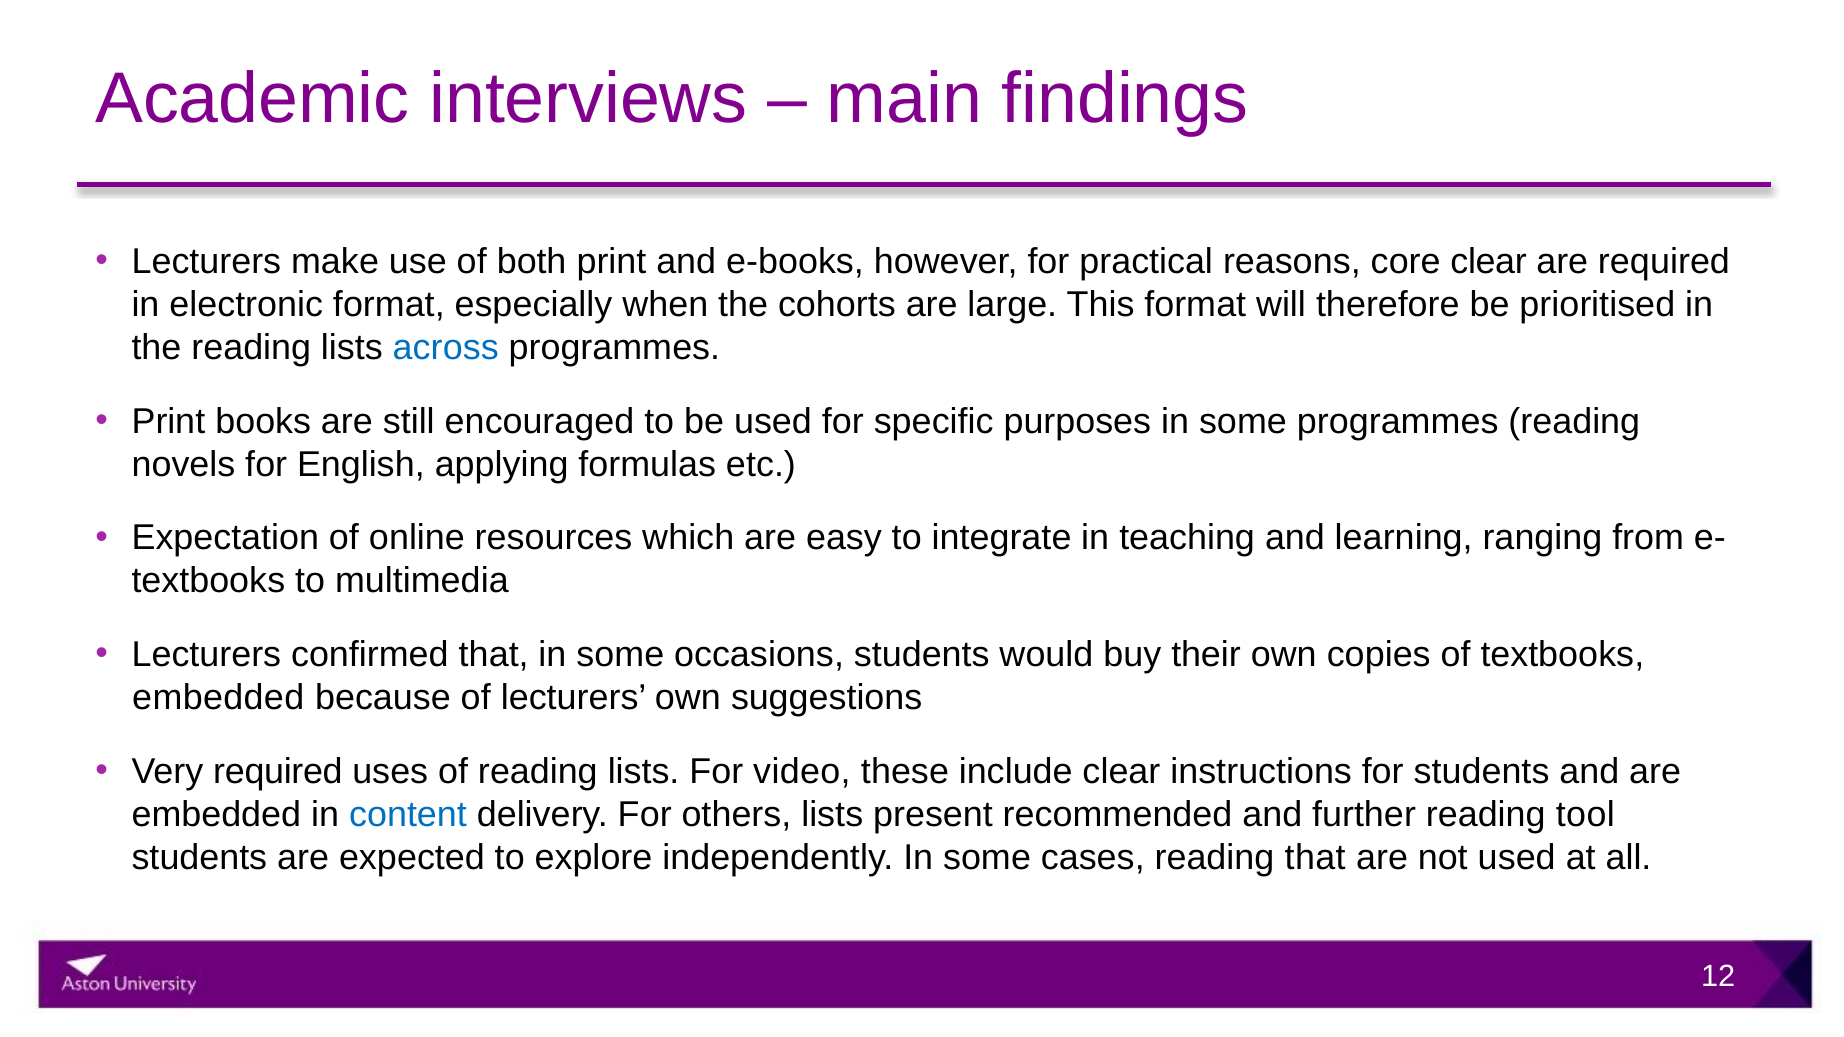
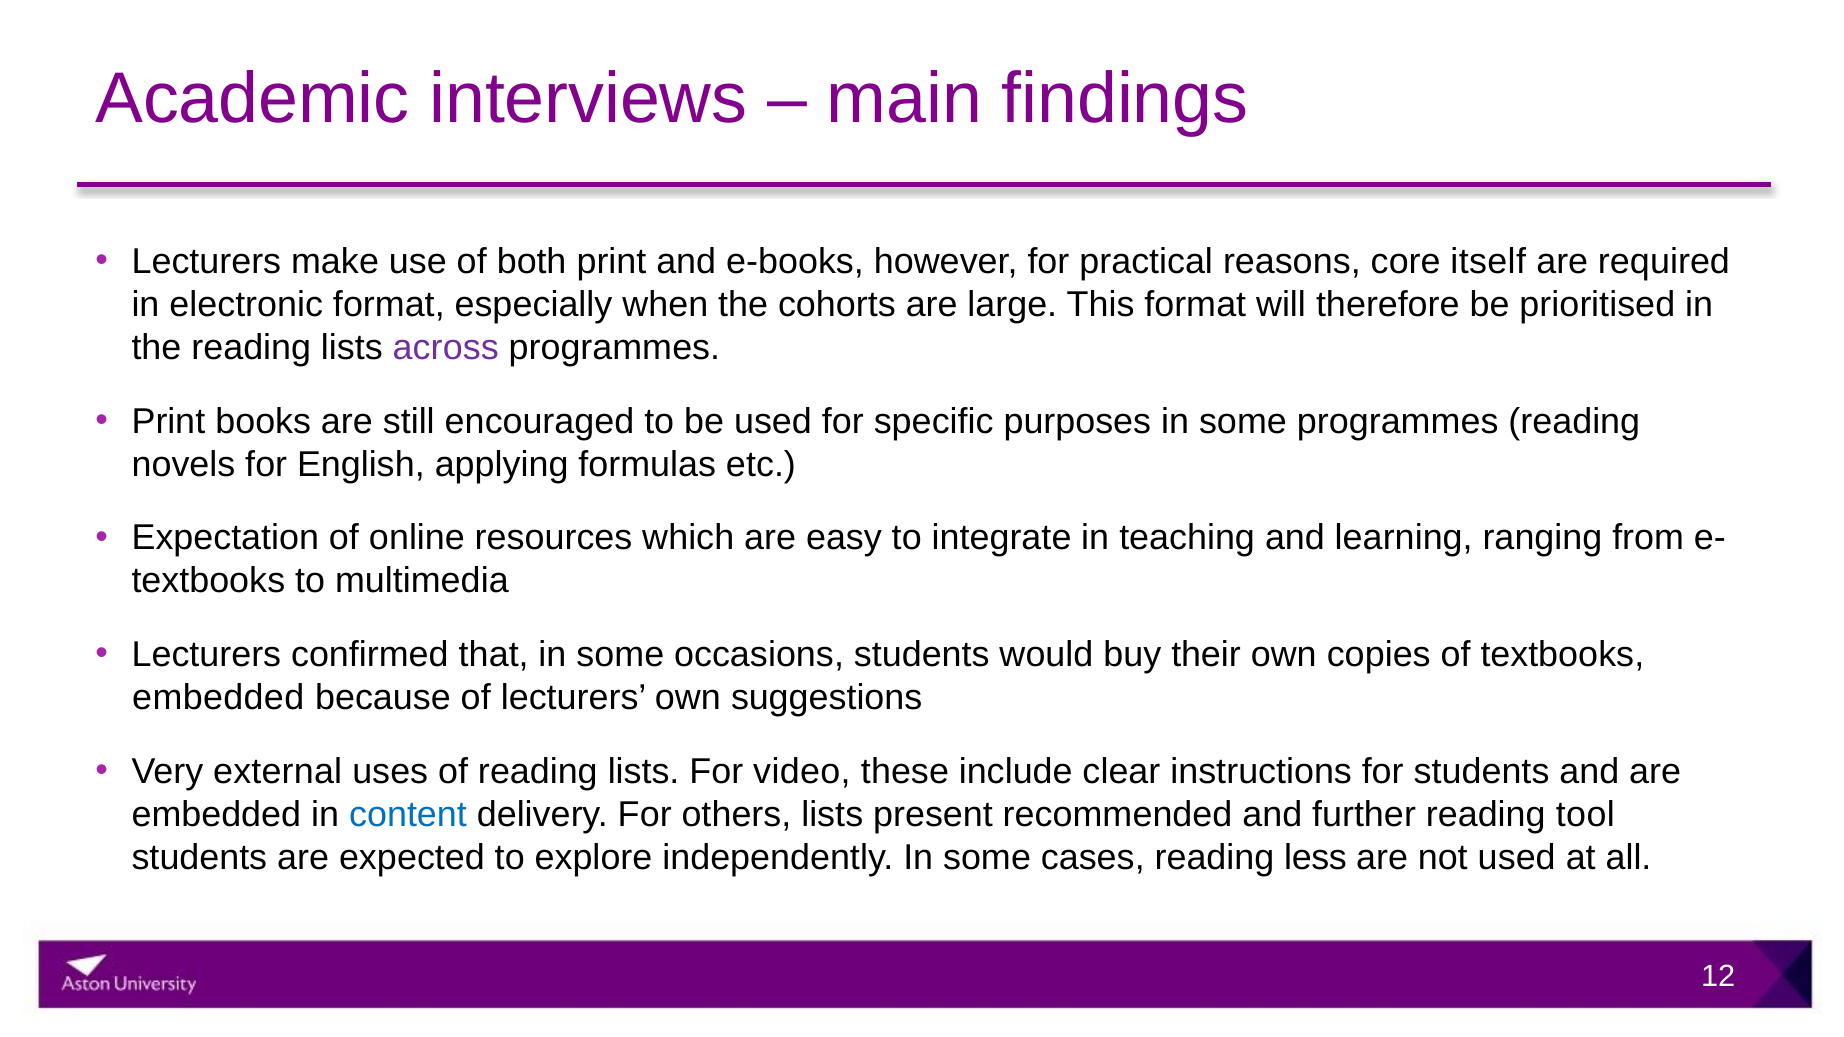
core clear: clear -> itself (1488, 262)
across colour: blue -> purple (446, 348)
Very required: required -> external (278, 772)
reading that: that -> less (1316, 858)
